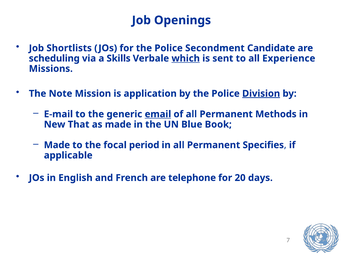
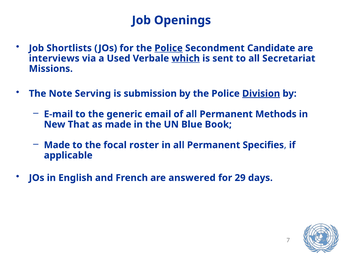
Police underline: none -> present (169, 48)
scheduling: scheduling -> interviews (54, 58)
Skills: Skills -> Used (119, 58)
Experience: Experience -> Secretariat (289, 58)
Mission: Mission -> Serving (93, 94)
application: application -> submission (150, 94)
email underline: present -> none (158, 114)
period: period -> roster (144, 145)
telephone: telephone -> answered (192, 178)
20: 20 -> 29 (240, 178)
